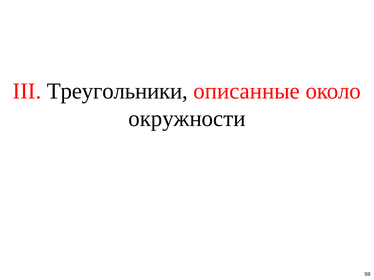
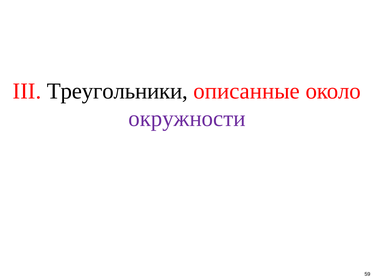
окружности colour: black -> purple (187, 119)
